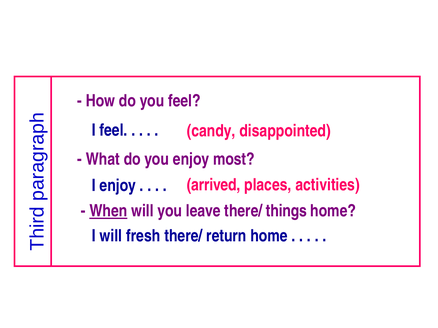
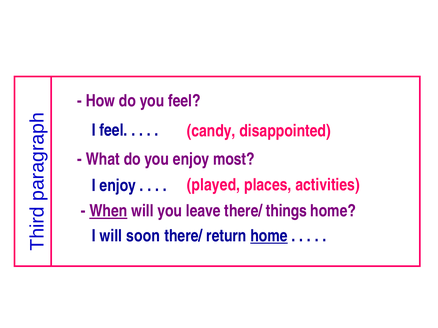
arrived: arrived -> played (213, 185)
fresh: fresh -> soon (143, 236)
home underline: none -> present (269, 236)
